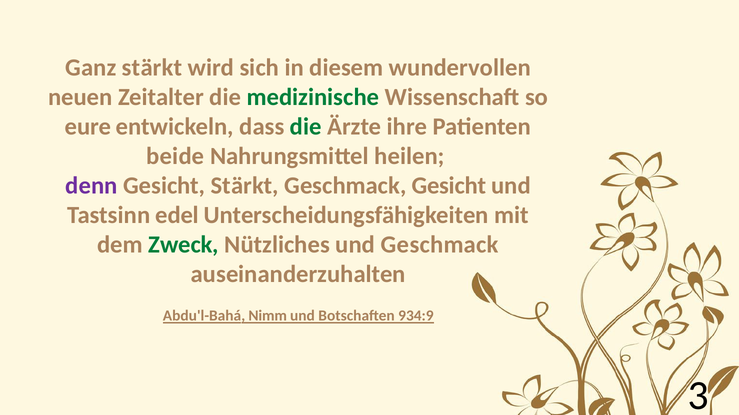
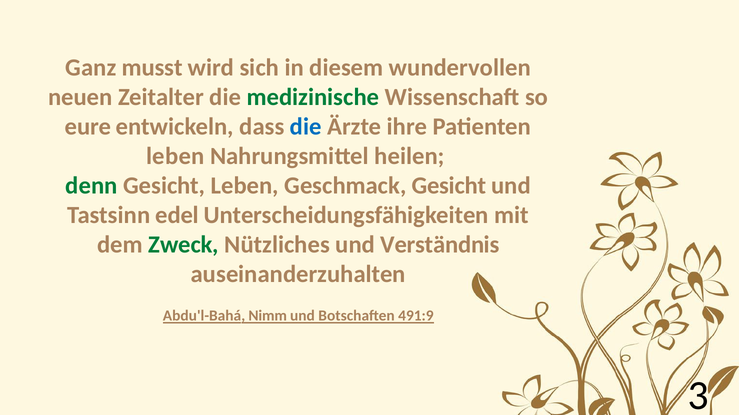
Ganz stärkt: stärkt -> musst (152, 68)
die colour: green -> blue (306, 127)
beide: beide -> leben (175, 156)
denn colour: purple -> green (91, 186)
Gesicht Stärkt: Stärkt -> Leben (245, 186)
und Geschmack: Geschmack -> Verständnis (440, 245)
934:9: 934:9 -> 491:9 (416, 316)
